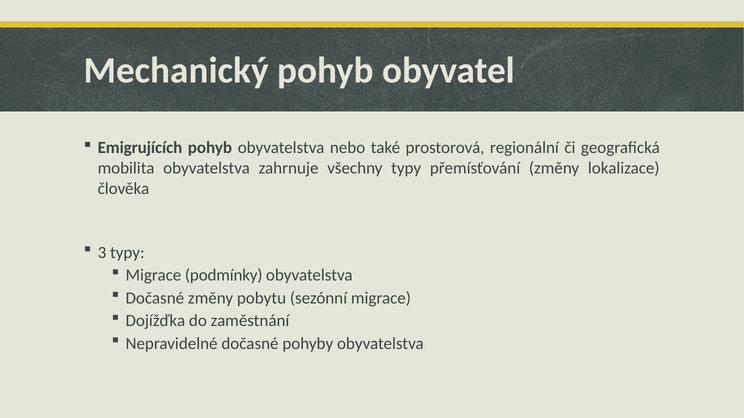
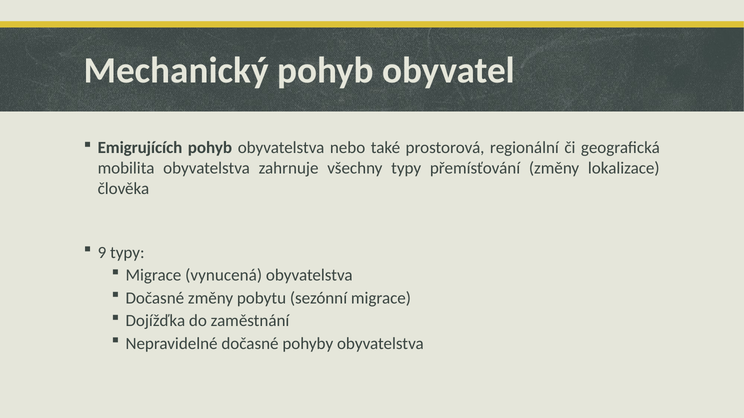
3: 3 -> 9 (102, 253)
podmínky: podmínky -> vynucená (224, 276)
